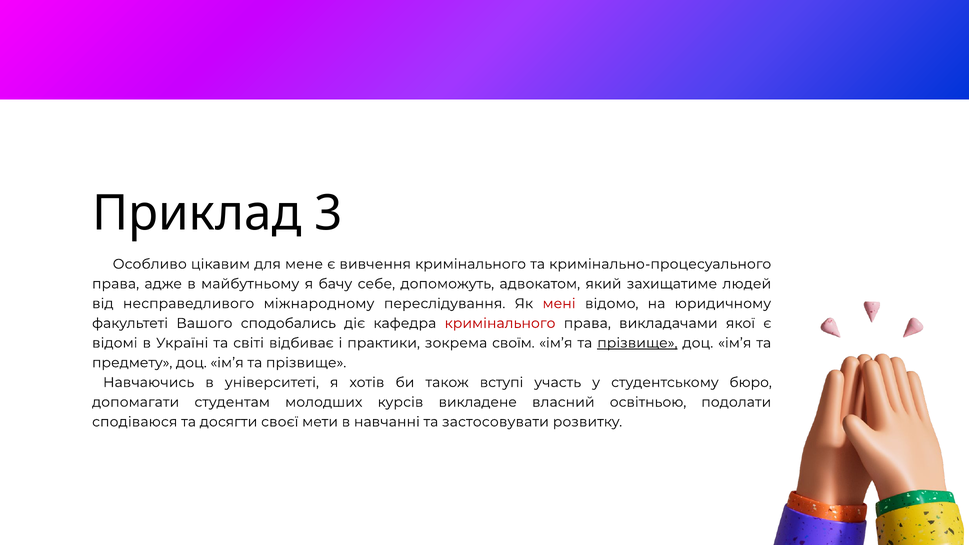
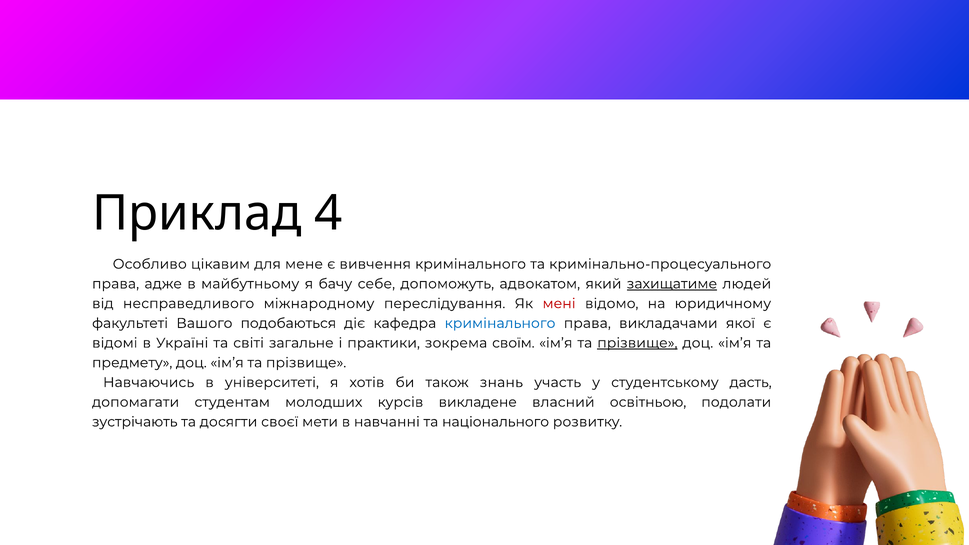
3: 3 -> 4 (329, 214)
захищатиме underline: none -> present (672, 284)
сподобались: сподобались -> подобаються (288, 323)
кримінального colour: red -> blue (500, 323)
відбиває: відбиває -> загальне (301, 343)
вступі: вступі -> знань (501, 382)
бюро: бюро -> дасть (751, 382)
сподіваюся: сподіваюся -> зустрічають (135, 422)
застосовувати: застосовувати -> національного (496, 422)
